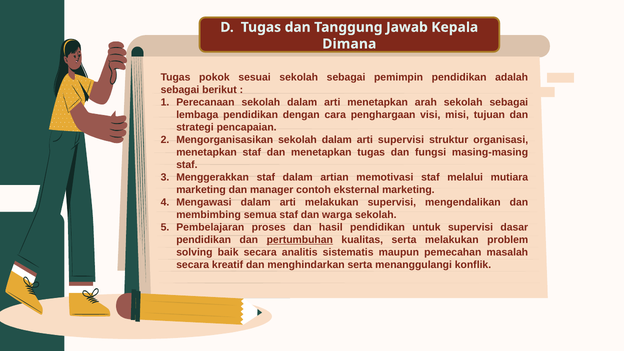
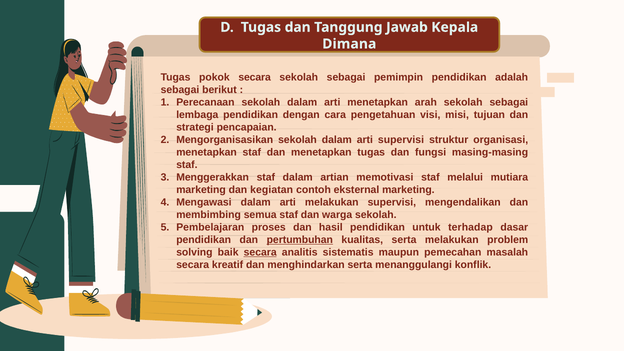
pokok sesuai: sesuai -> secara (255, 77)
penghargaan: penghargaan -> pengetahuan (383, 115)
manager: manager -> kegiatan (272, 190)
untuk supervisi: supervisi -> terhadap (470, 227)
secara underline: none -> present (260, 252)
